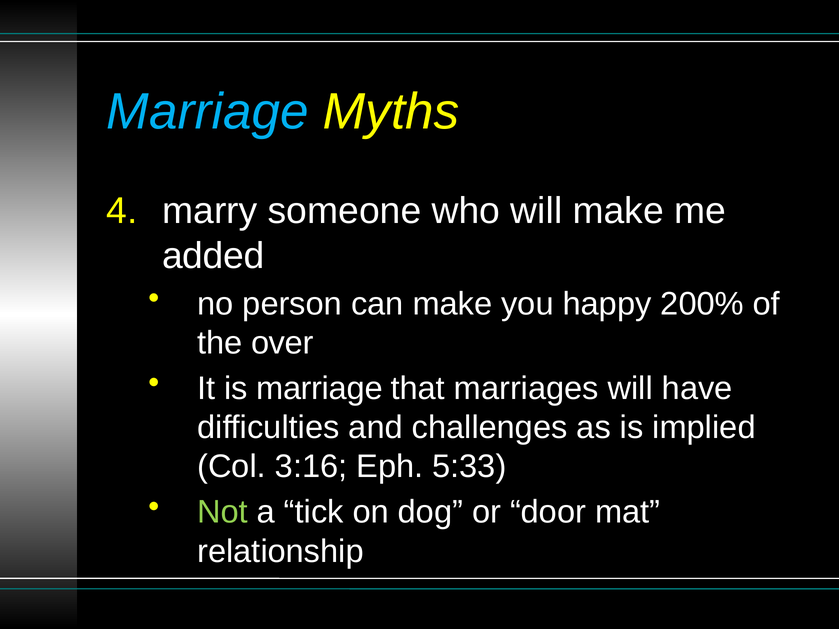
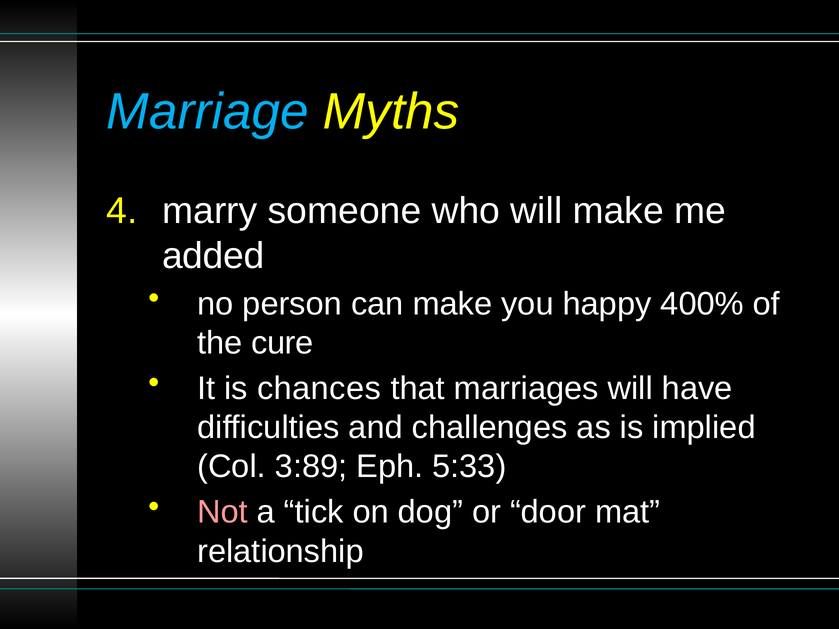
200%: 200% -> 400% (702, 304)
over: over -> cure (282, 343)
is marriage: marriage -> chances (319, 389)
3:16: 3:16 -> 3:89 (311, 467)
Not colour: light green -> pink (223, 512)
